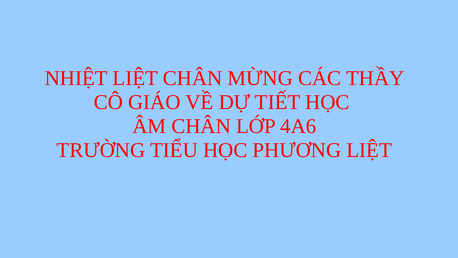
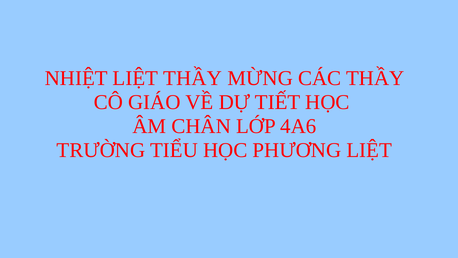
LIỆT CHÂN: CHÂN -> THẦY (193, 78)
